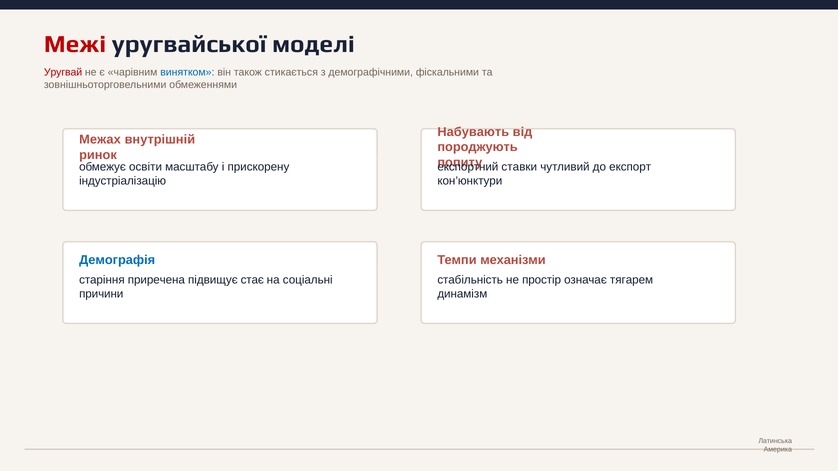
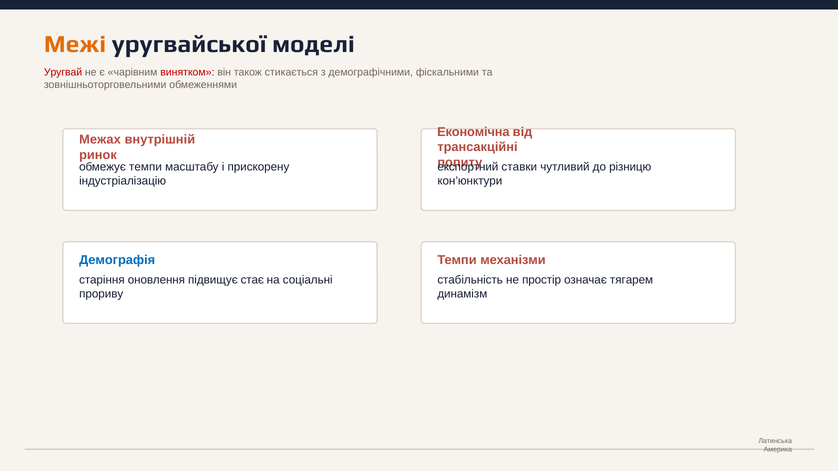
Межі colour: red -> orange (75, 44)
винятком colour: blue -> red (187, 72)
Набувають: Набувають -> Економічна (473, 132)
породжують: породжують -> трансакційні (478, 147)
обмежує освіти: освіти -> темпи (145, 167)
експорт: експорт -> різницю (630, 167)
приречена: приречена -> оновлення (156, 280)
причини: причини -> прориву (101, 294)
